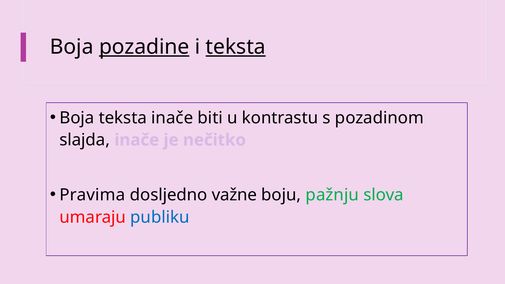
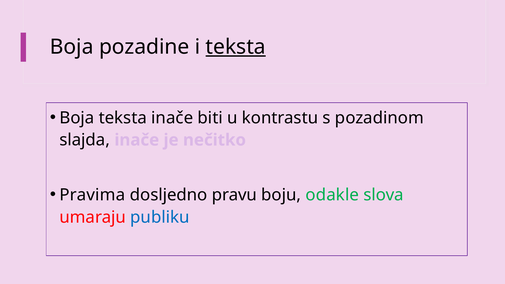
pozadine underline: present -> none (144, 47)
važne: važne -> pravu (234, 195)
pažnju: pažnju -> odakle (332, 195)
